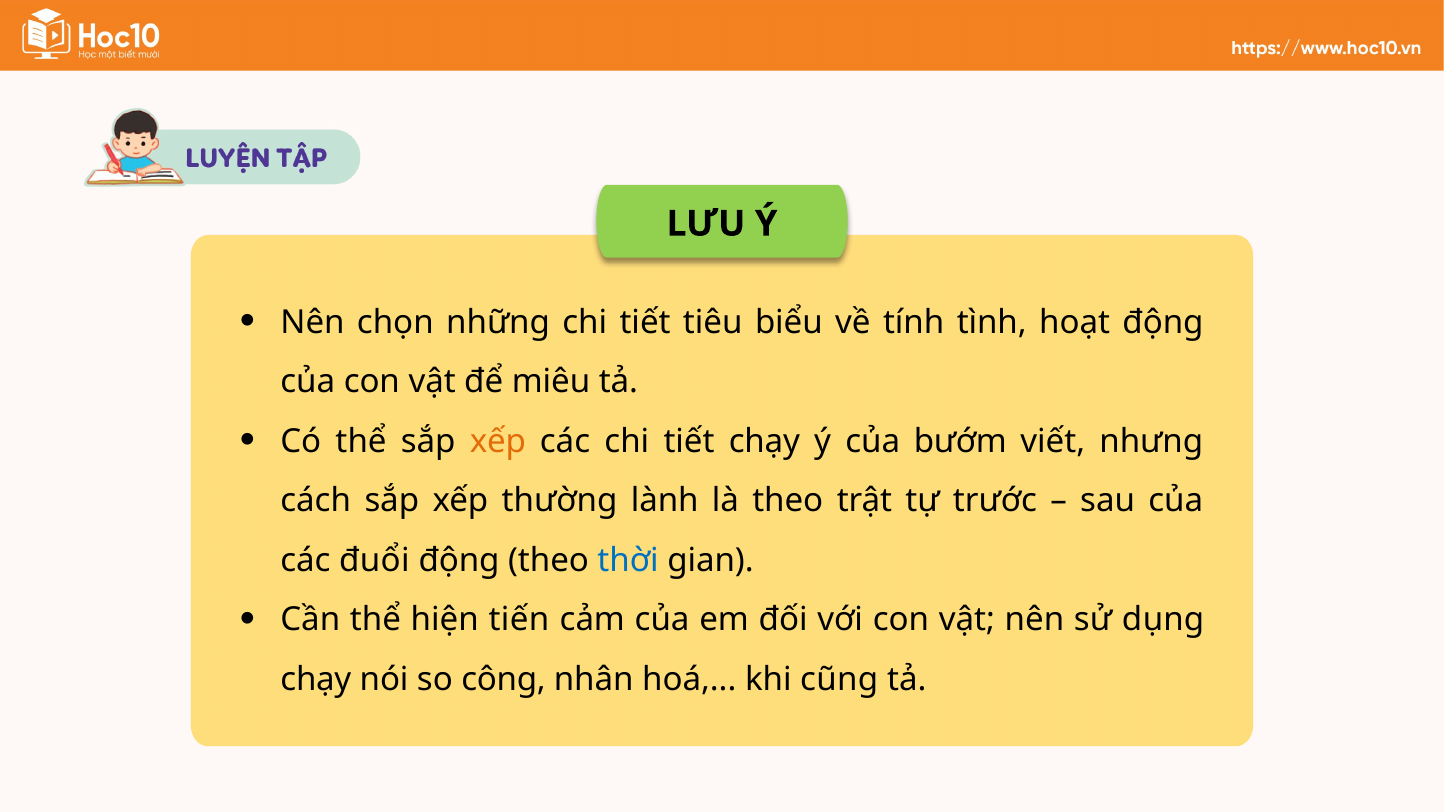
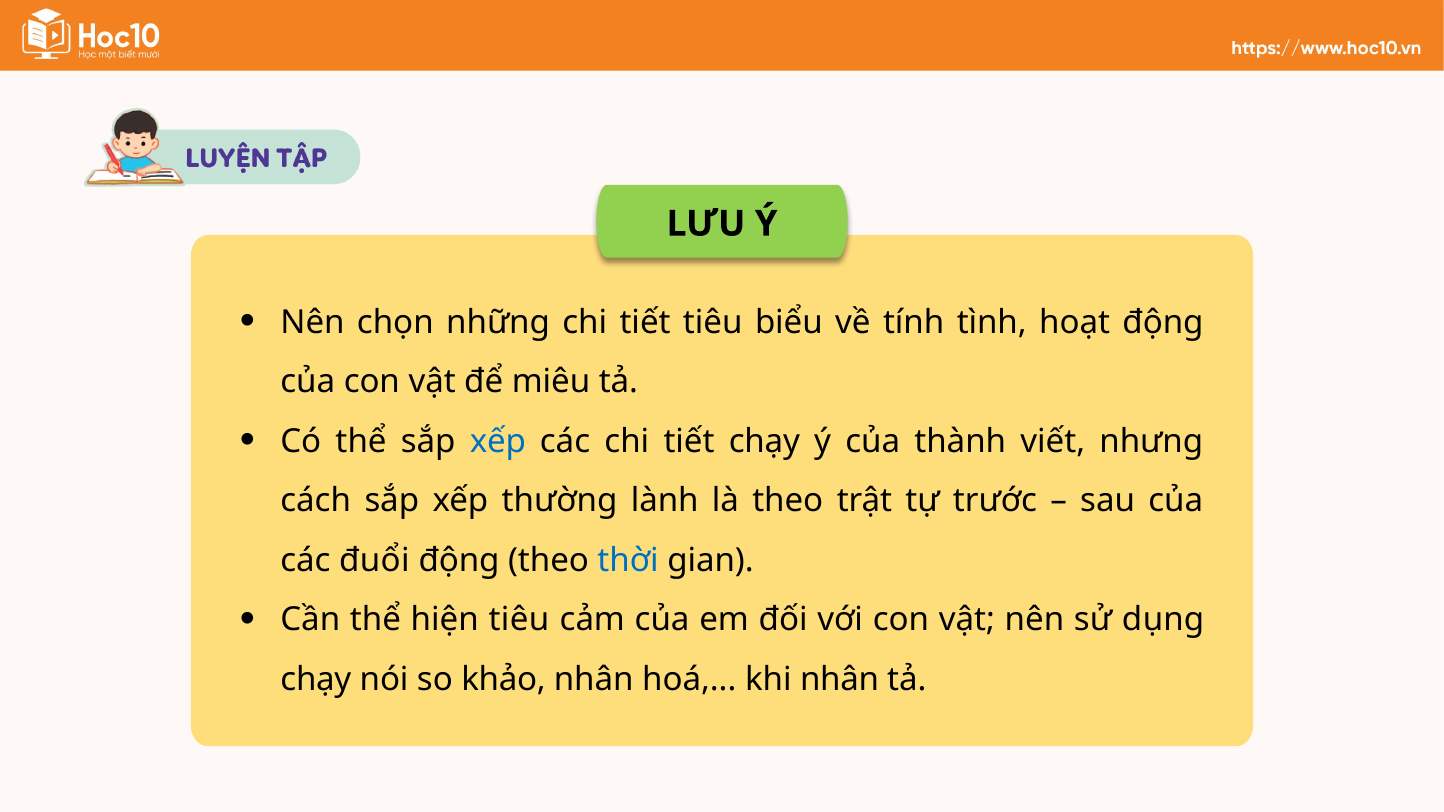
xếp colour: orange -> blue (498, 441)
bướm: bướm -> thành (960, 441)
hiện tiến: tiến -> tiêu (519, 620)
công: công -> khảo (503, 679)
khi cũng: cũng -> nhân (840, 679)
